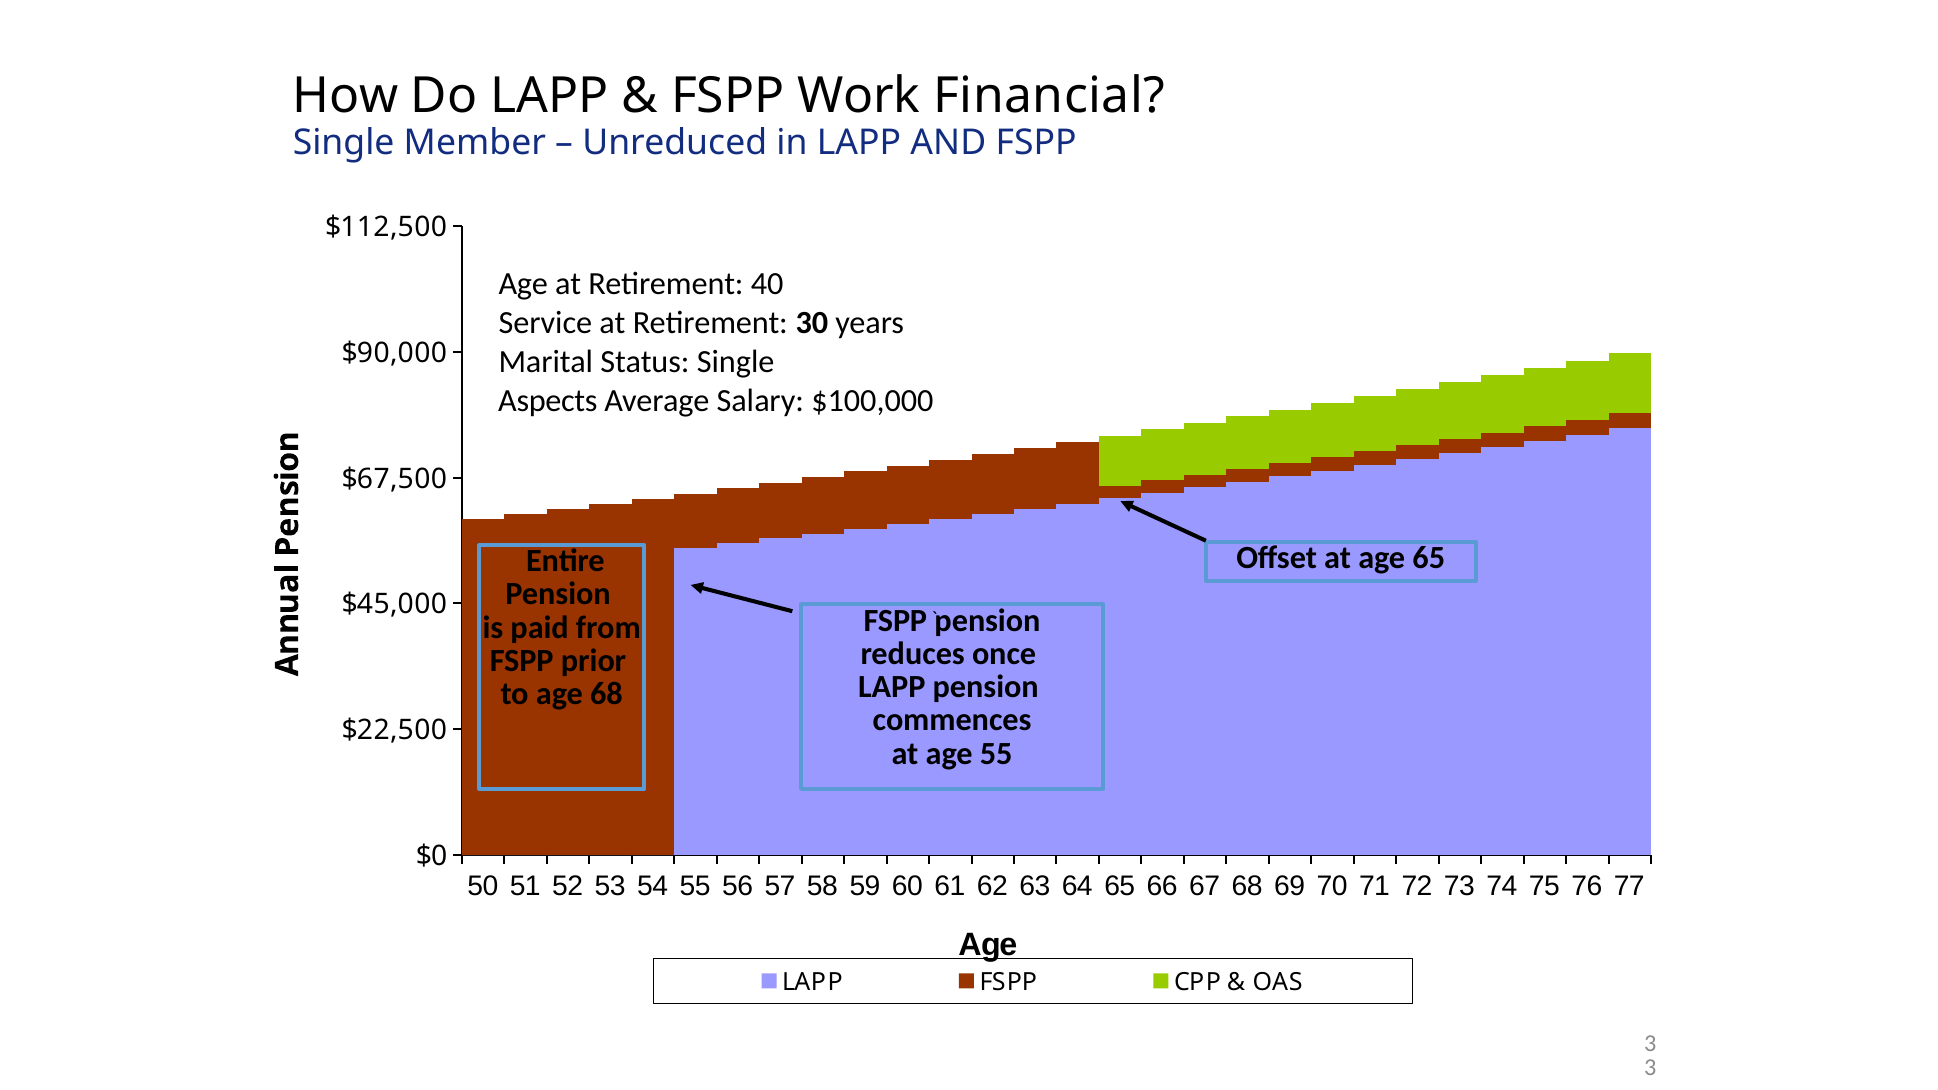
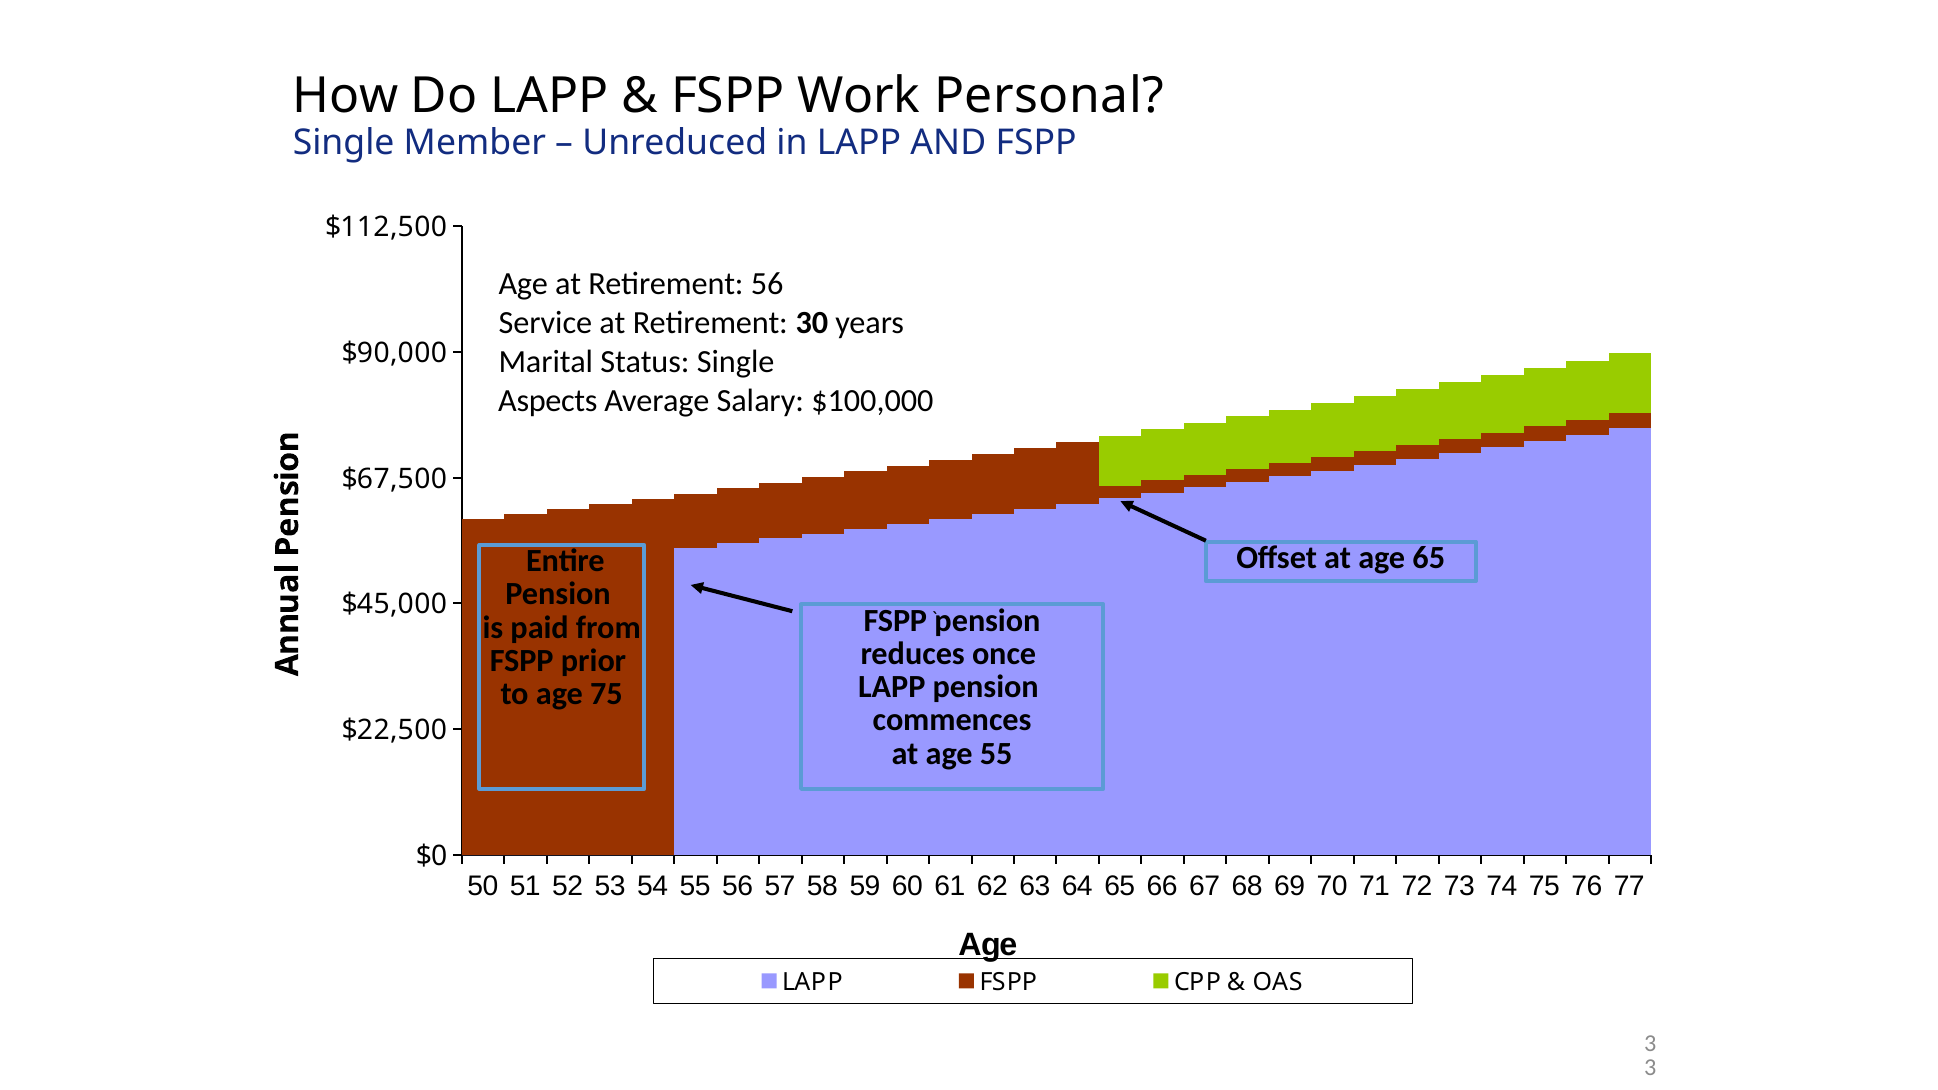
Financial: Financial -> Personal (1049, 96)
Retirement 40: 40 -> 56 (767, 284)
age 68: 68 -> 75 (606, 694)
